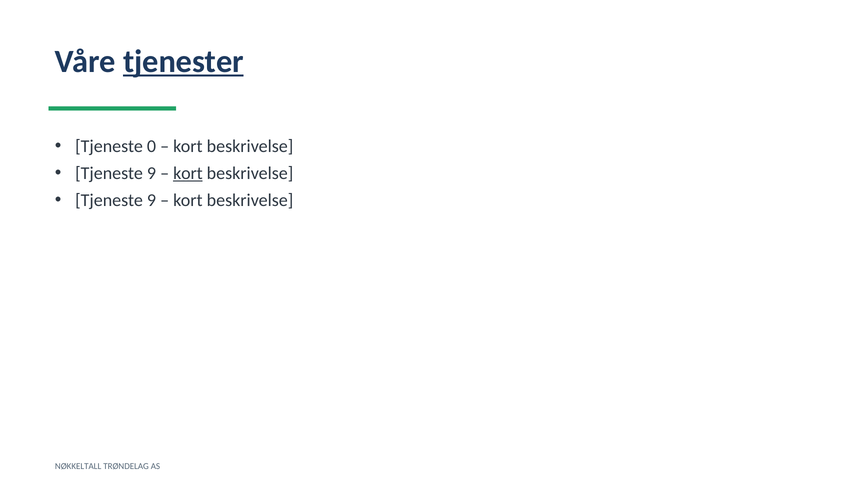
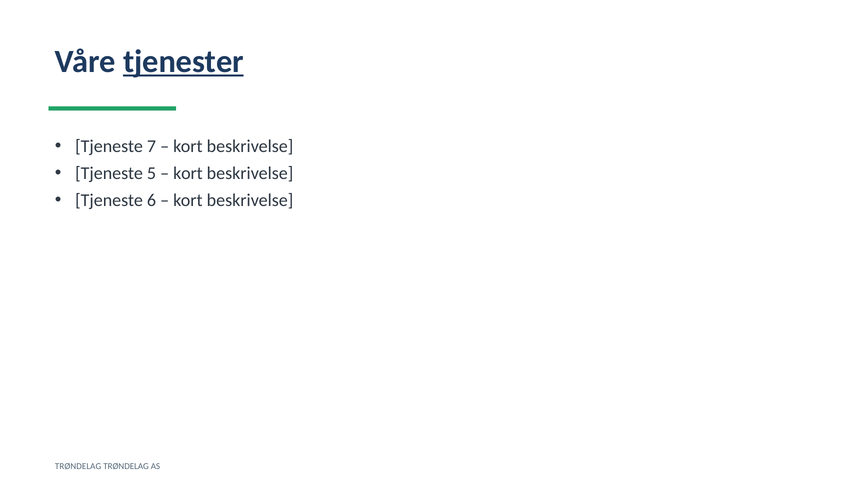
0: 0 -> 7 (151, 146)
9: 9 -> 5 (151, 173)
kort underline: present -> none (188, 173)
9: 9 -> 6 (151, 200)
NØKKELTALL: NØKKELTALL -> TRØNDELAG (78, 466)
